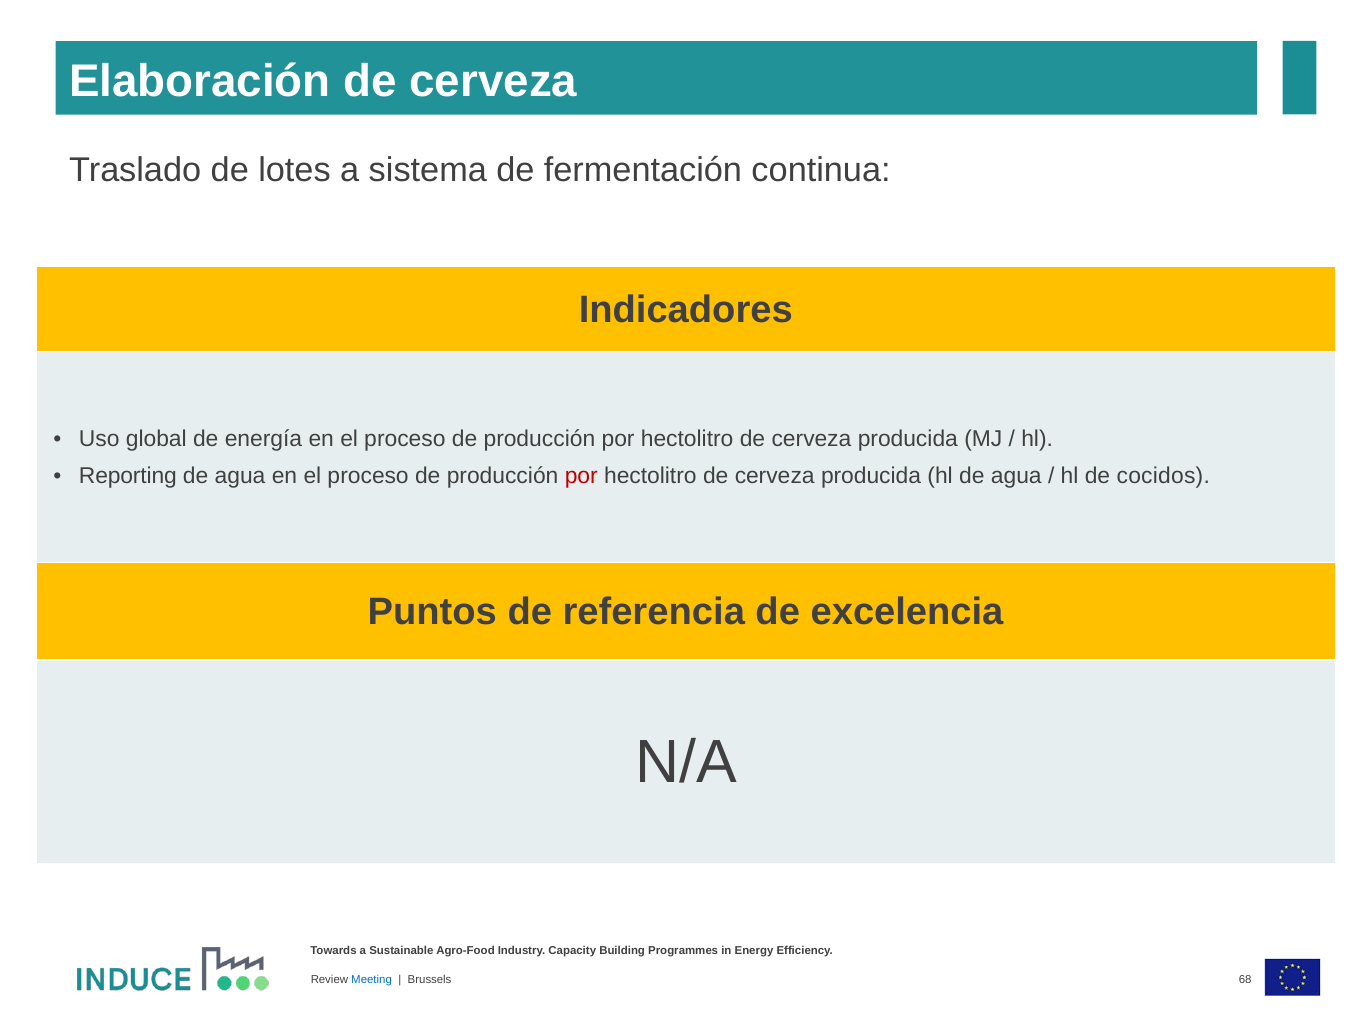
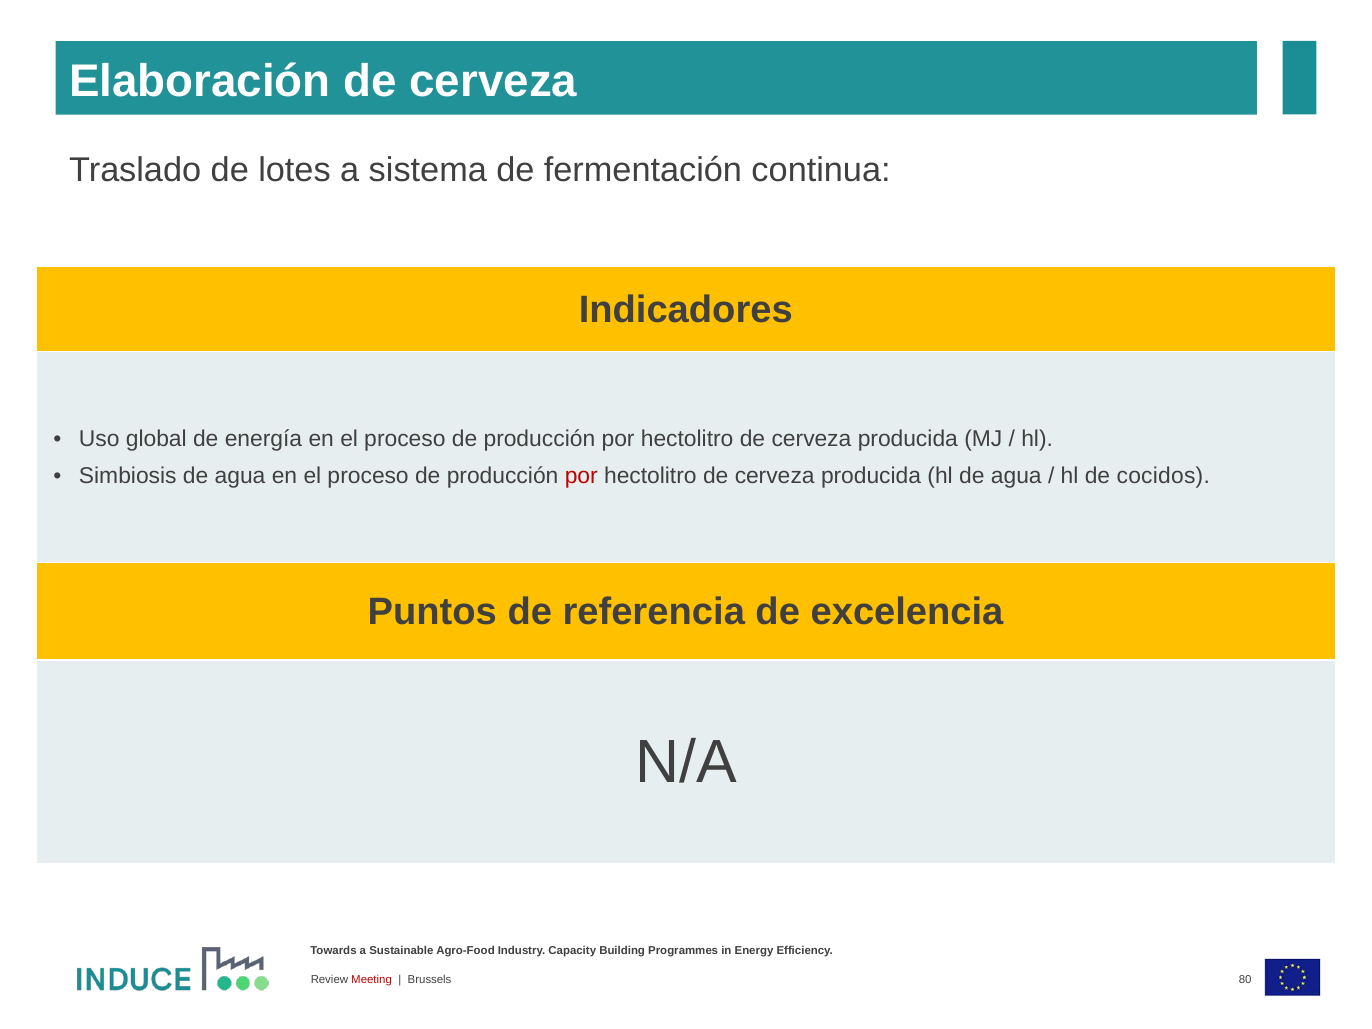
Reporting: Reporting -> Simbiosis (128, 476)
Meeting colour: blue -> red (372, 980)
68: 68 -> 80 (1245, 979)
